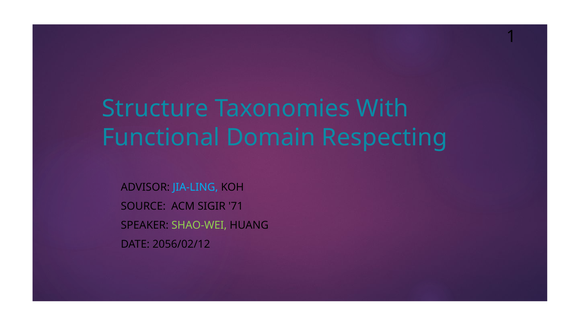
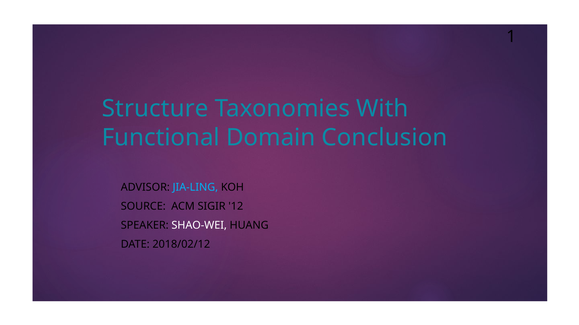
Respecting: Respecting -> Conclusion (384, 138)
71: 71 -> 12 (236, 207)
SHAO-WEI colour: light green -> white (199, 226)
2056/02/12: 2056/02/12 -> 2018/02/12 (181, 245)
